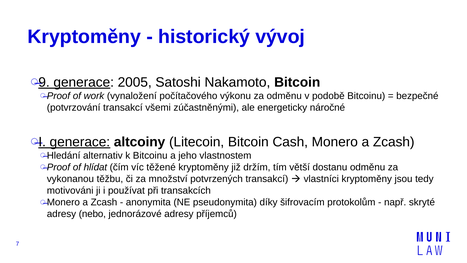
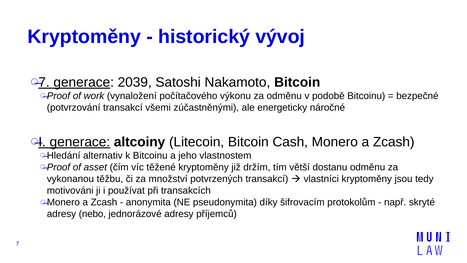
9: 9 -> 7 (44, 82)
2005: 2005 -> 2039 (135, 82)
hlídat: hlídat -> asset (95, 167)
